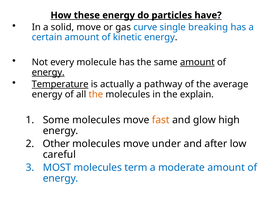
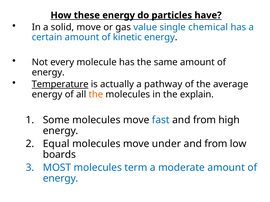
curve: curve -> value (145, 27)
breaking: breaking -> chemical (208, 27)
amount underline: present -> none (197, 62)
energy underline: present -> none (48, 73)
fast colour: orange -> blue (161, 120)
glow: glow -> from (205, 120)
Other: Other -> Equal (56, 144)
after: after -> from (216, 144)
careful: careful -> boards (59, 155)
